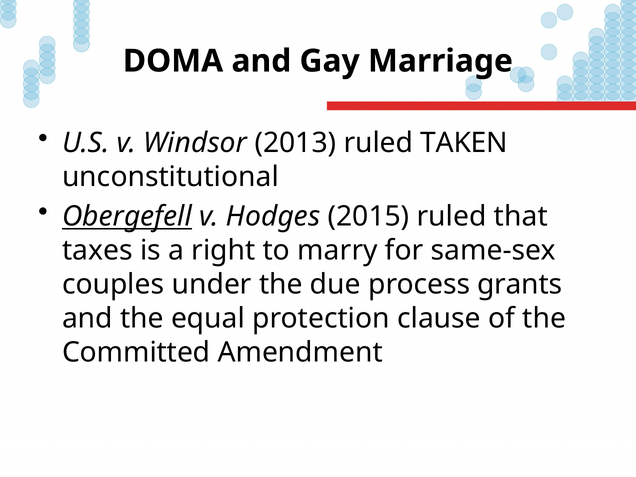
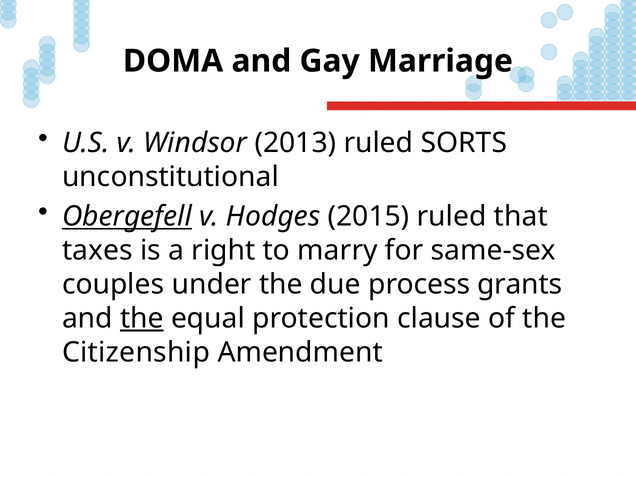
TAKEN: TAKEN -> SORTS (464, 143)
the underline: none -> present (142, 318)
Committed: Committed -> Citizenship (136, 352)
